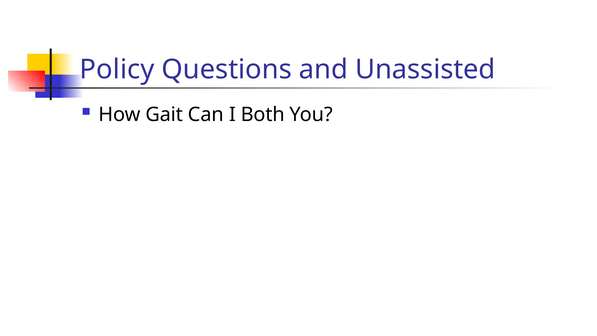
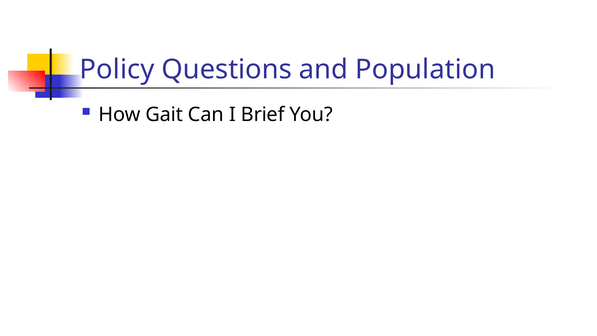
Unassisted: Unassisted -> Population (425, 69)
Both: Both -> Brief (263, 114)
